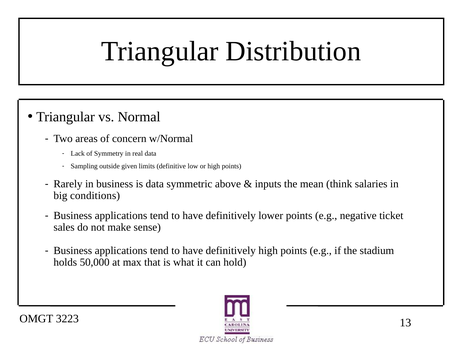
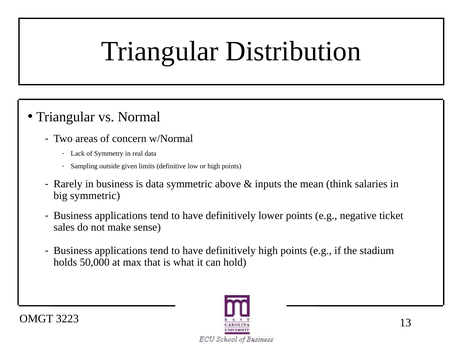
big conditions: conditions -> symmetric (95, 196)
